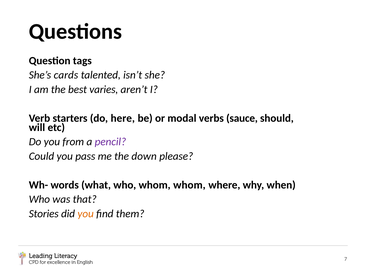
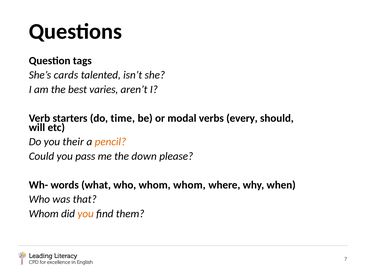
here: here -> time (123, 118)
sauce: sauce -> every (242, 118)
from: from -> their (73, 142)
pencil colour: purple -> orange (110, 142)
Stories: Stories -> Whom (44, 213)
